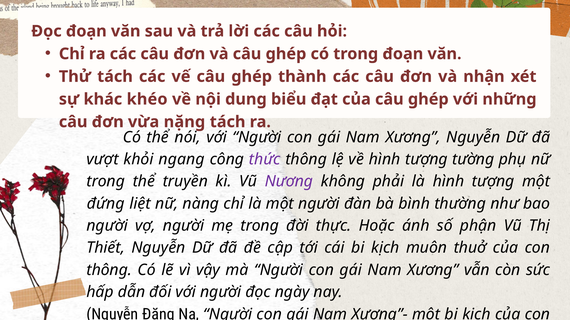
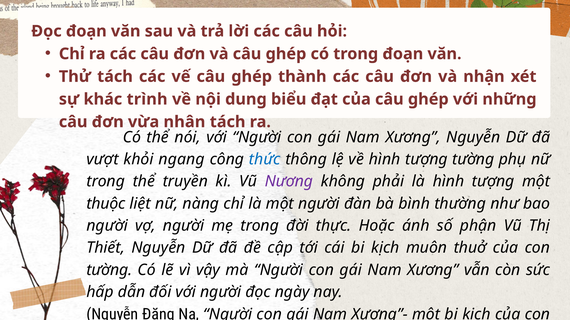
khéo: khéo -> trình (147, 99)
nặng: nặng -> nhân (184, 122)
thức colour: purple -> blue (265, 160)
đứng: đứng -> thuộc (106, 204)
thông: thông -> tường (109, 270)
